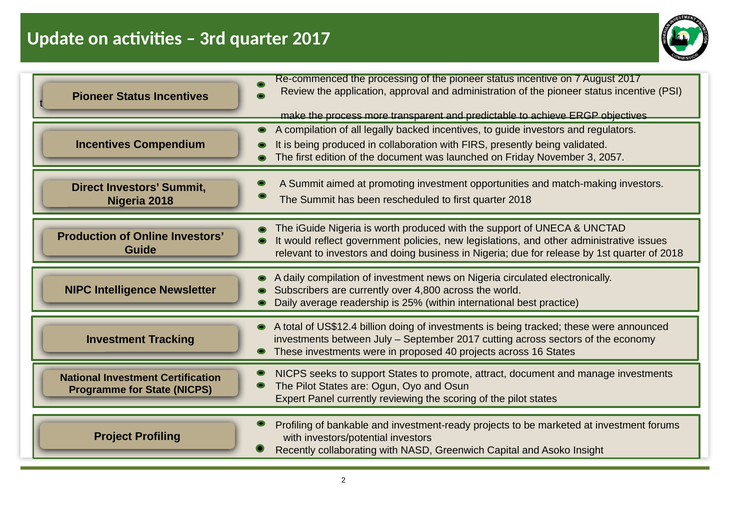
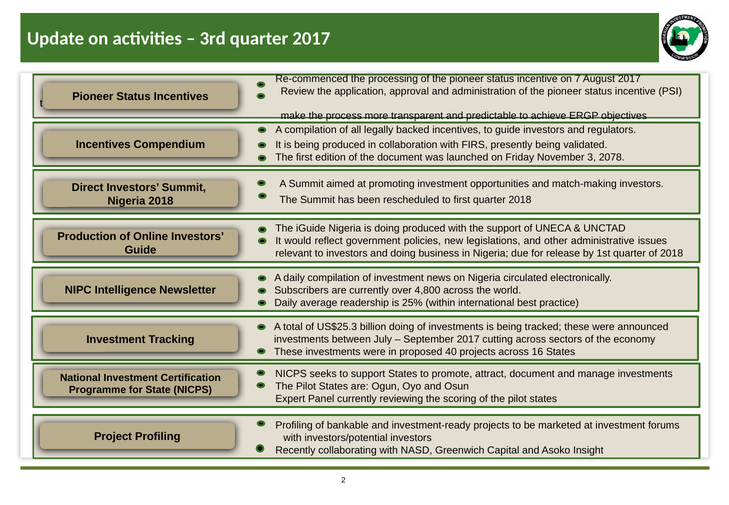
2057: 2057 -> 2078 (612, 157)
is worth: worth -> doing (387, 228)
US$12.4: US$12.4 -> US$25.3 (337, 327)
